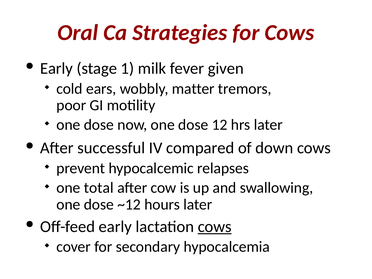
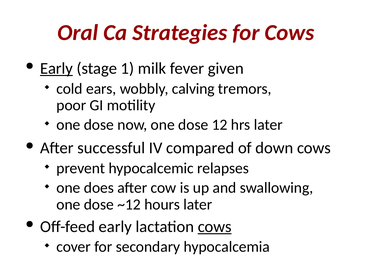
Early underline: none -> present (57, 68)
matter: matter -> calving (193, 89)
total: total -> does (99, 188)
